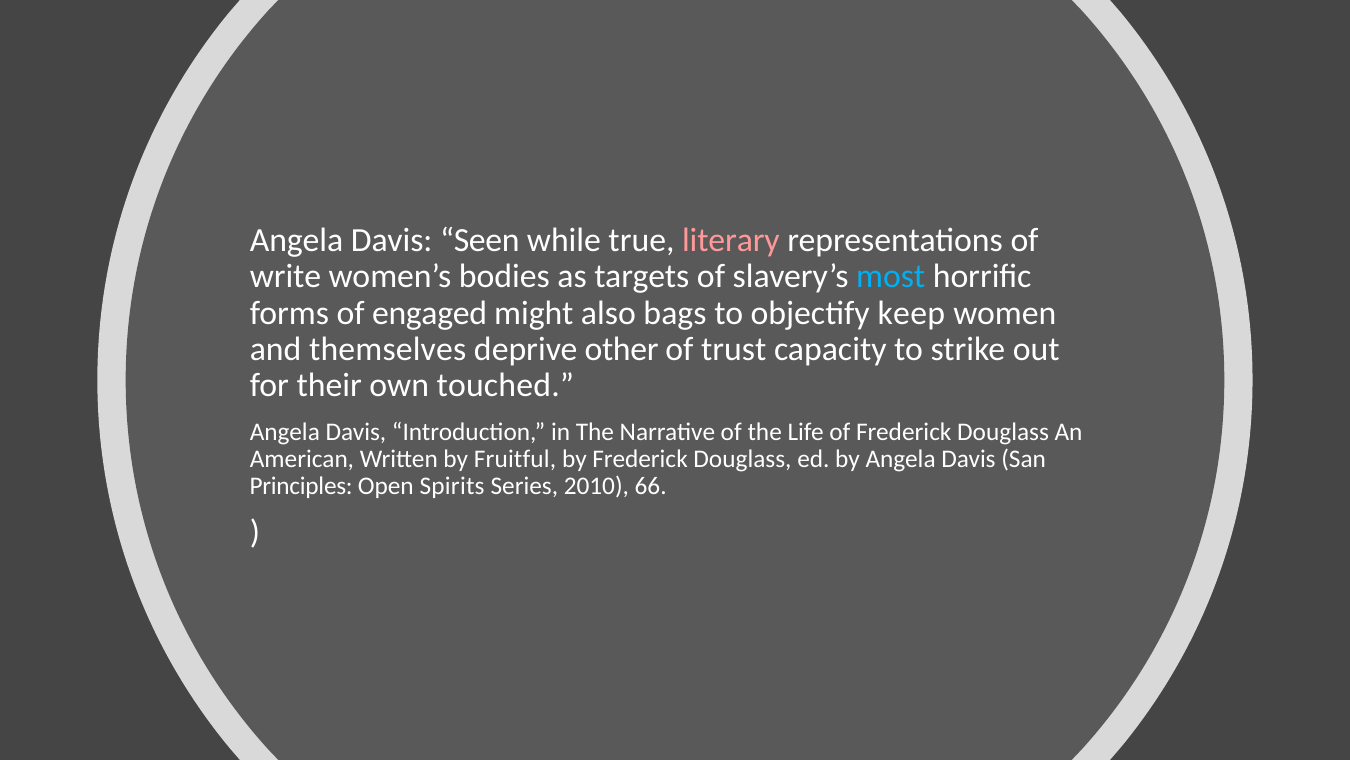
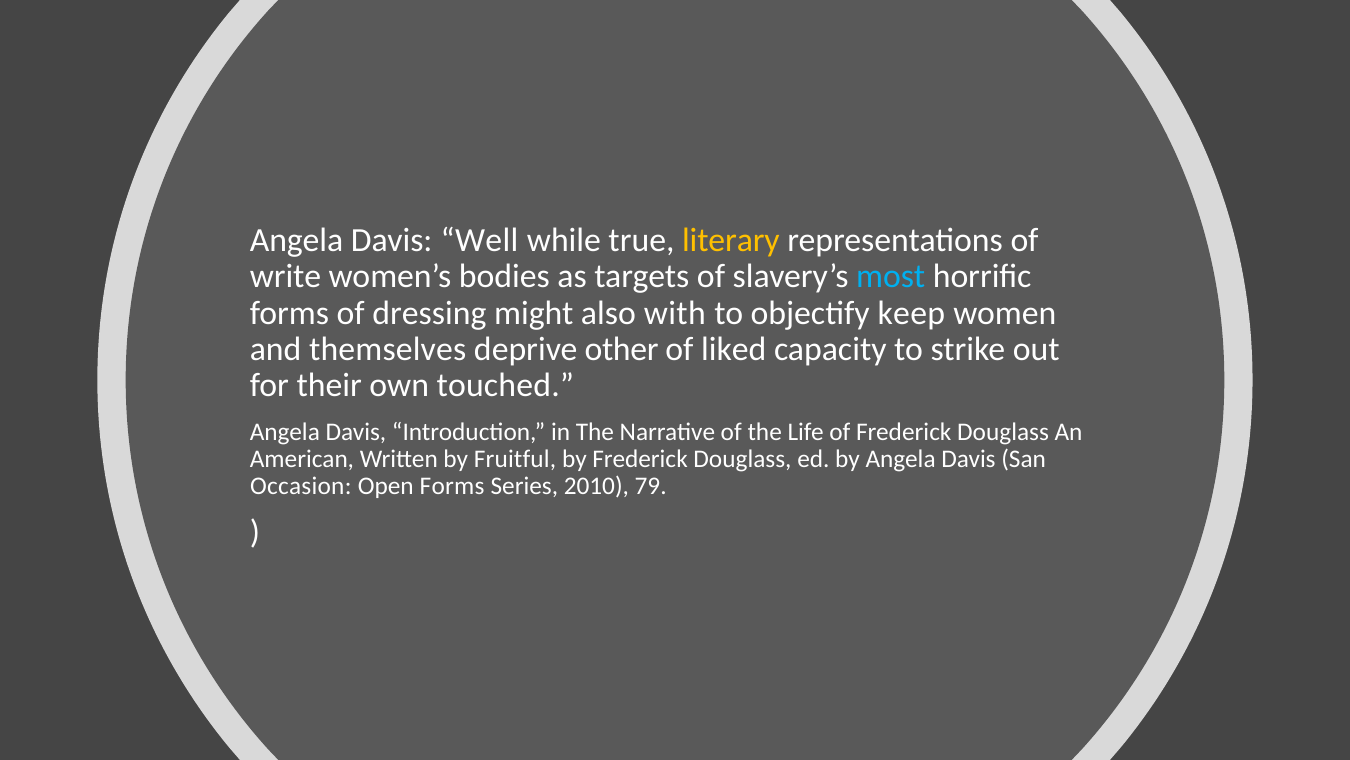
Seen: Seen -> Well (479, 240)
literary colour: pink -> yellow (731, 240)
engaged: engaged -> dressing (429, 313)
bags: bags -> with (675, 313)
trust: trust -> liked (734, 349)
Principles: Principles -> Occasion (301, 486)
Open Spirits: Spirits -> Forms (452, 486)
66: 66 -> 79 (651, 486)
